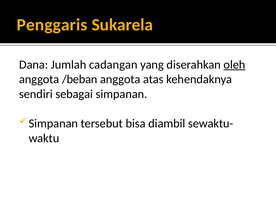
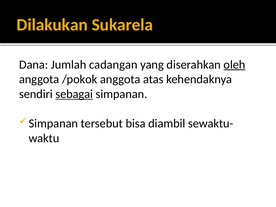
Penggaris: Penggaris -> Dilakukan (52, 25)
/beban: /beban -> /pokok (80, 79)
sebagai underline: none -> present (74, 94)
